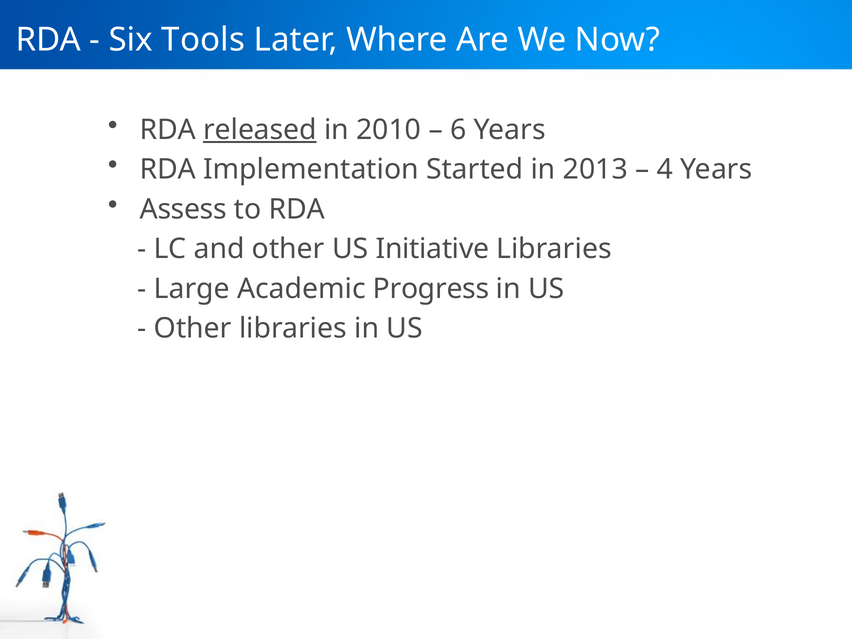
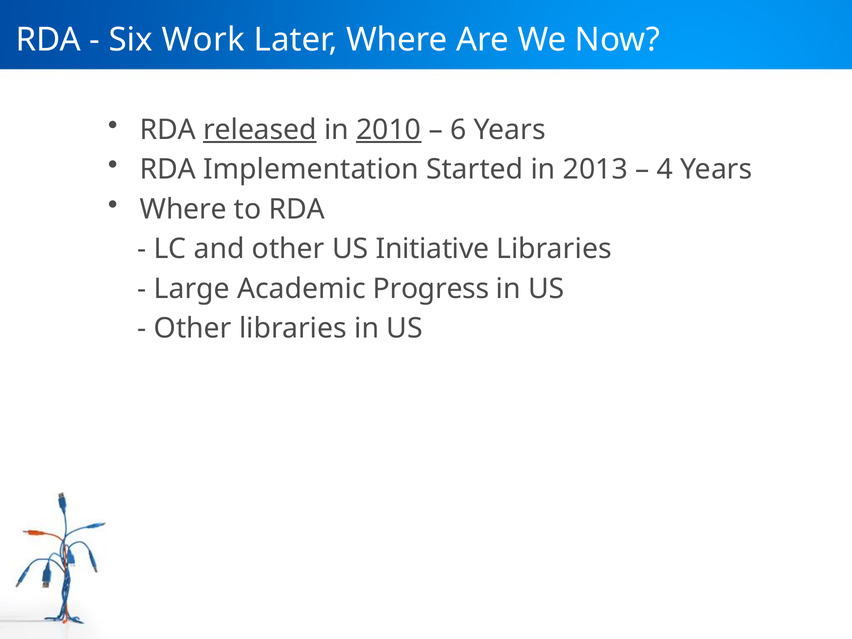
Tools: Tools -> Work (203, 40)
2010 underline: none -> present (389, 130)
Assess: Assess -> Where (183, 209)
